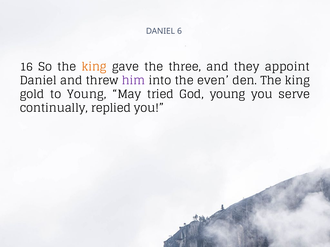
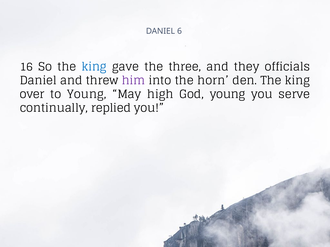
king colour: orange -> blue (94, 67)
appoint: appoint -> officials (287, 67)
even: even -> horn (213, 81)
gold: gold -> over (32, 95)
tried: tried -> high (160, 95)
